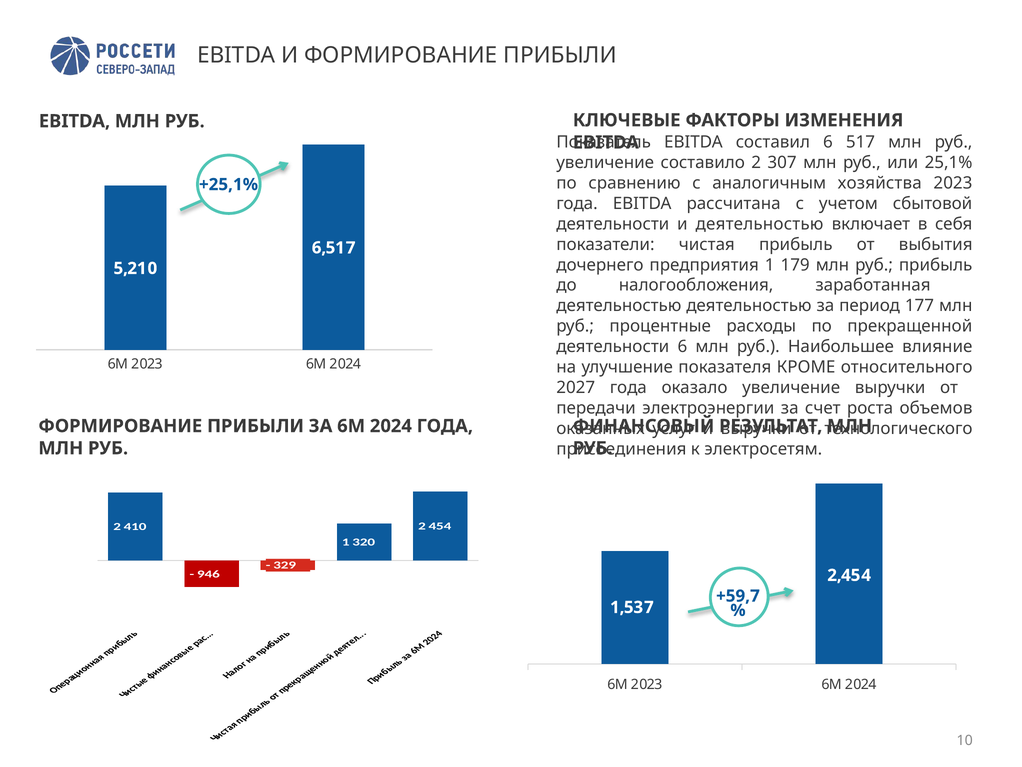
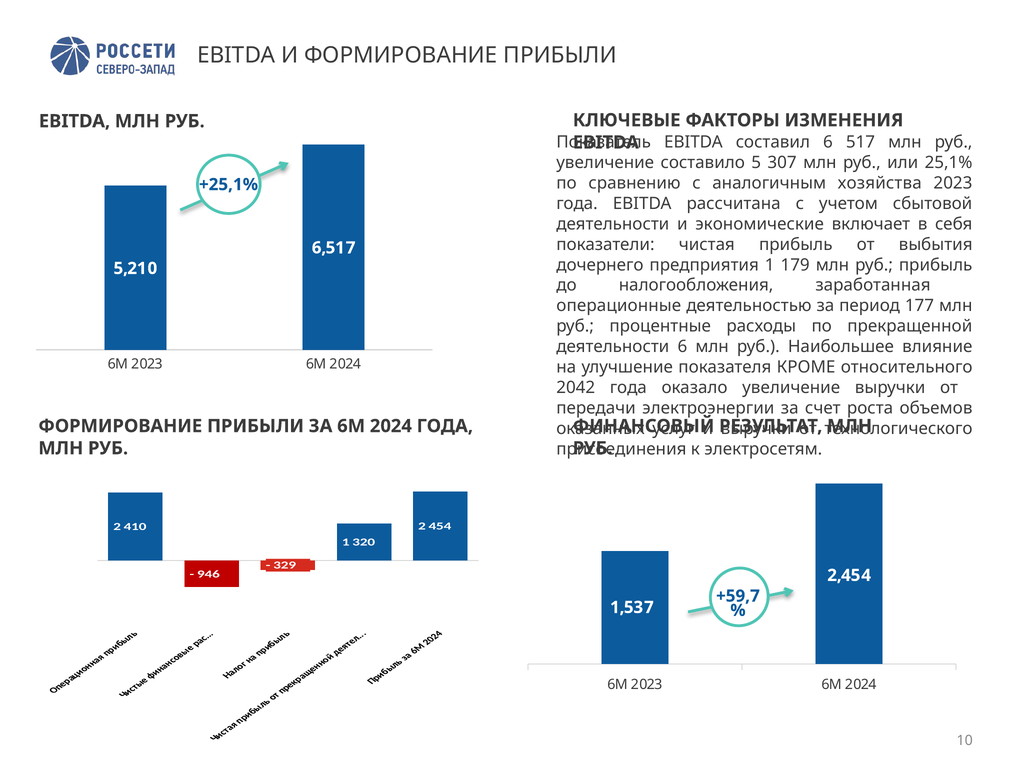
составило 2: 2 -> 5 (756, 163)
и деятельностью: деятельностью -> экономические (760, 224)
деятельностью: деятельностью -> операционные (619, 306)
2027: 2027 -> 2042 (576, 387)
